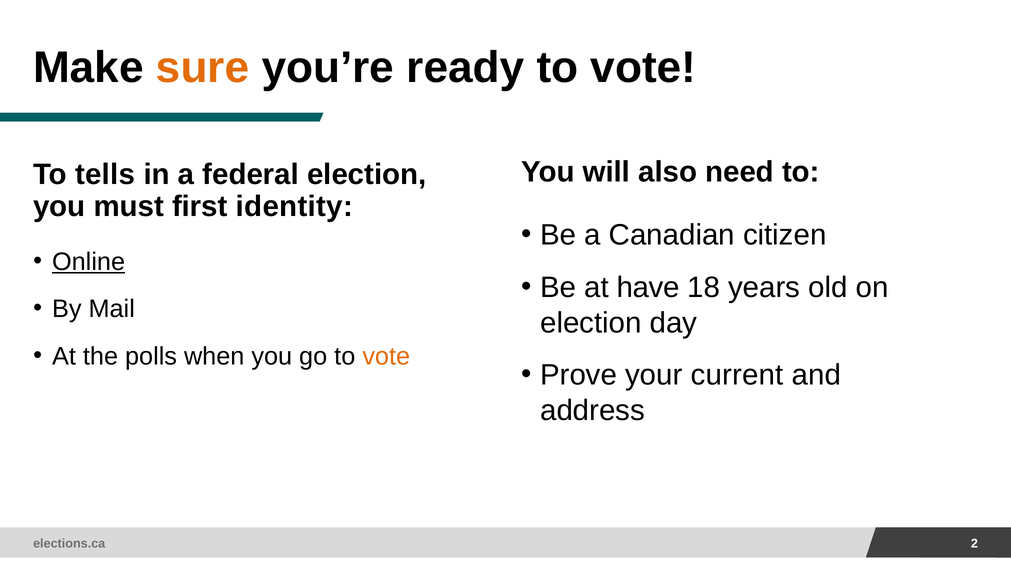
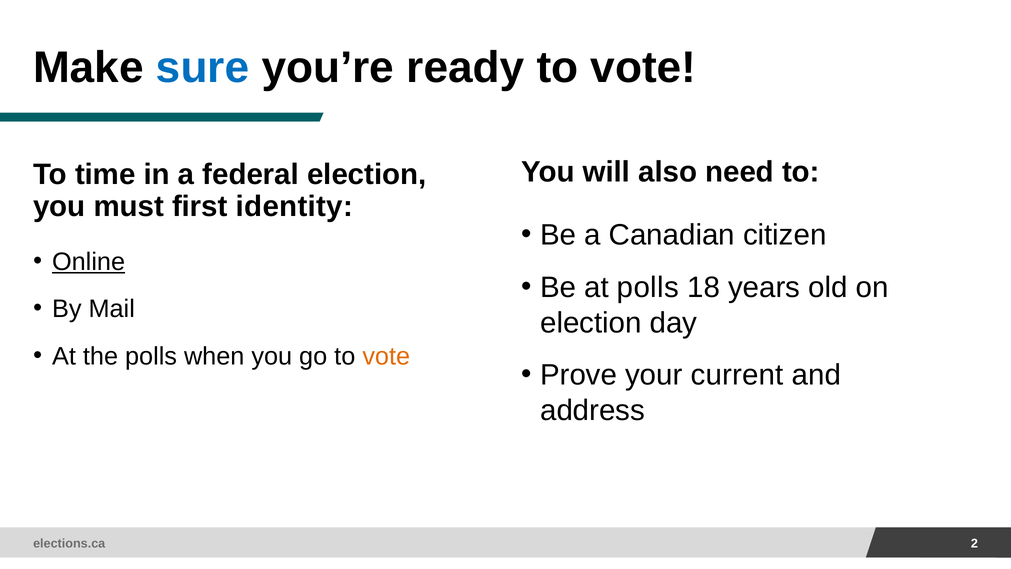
sure colour: orange -> blue (203, 67)
tells: tells -> time (105, 174)
at have: have -> polls (648, 287)
